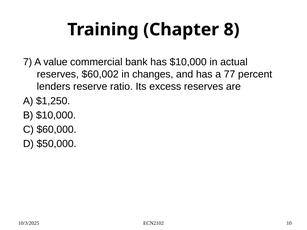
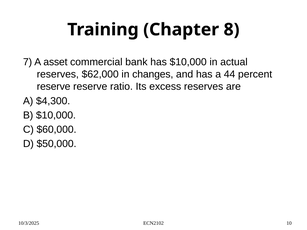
value: value -> asset (55, 62)
$60,002: $60,002 -> $62,000 (100, 74)
77: 77 -> 44 (230, 74)
lenders: lenders -> reserve (54, 87)
$1,250: $1,250 -> $4,300 (53, 101)
